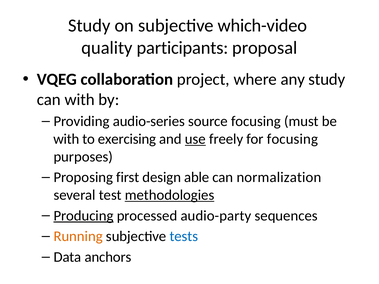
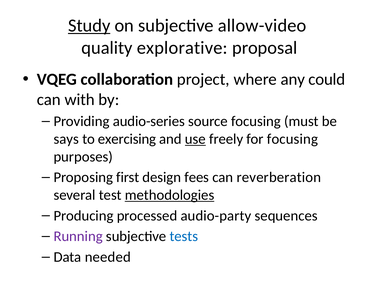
Study underline: none -> present (89, 26)
which-video: which-video -> allow-video (262, 26)
participants: participants -> explorative (182, 48)
any study: study -> could (327, 80)
with: with -> says (66, 139)
able: able -> fees (197, 178)
normalization: normalization -> reverberation (279, 178)
Producing underline: present -> none (83, 216)
Running colour: orange -> purple (78, 237)
anchors: anchors -> needed (108, 257)
